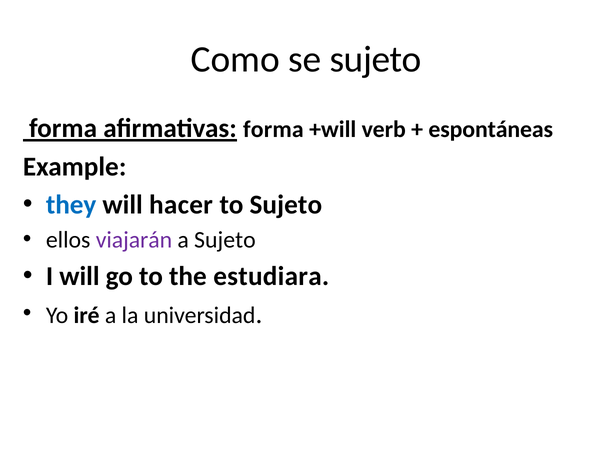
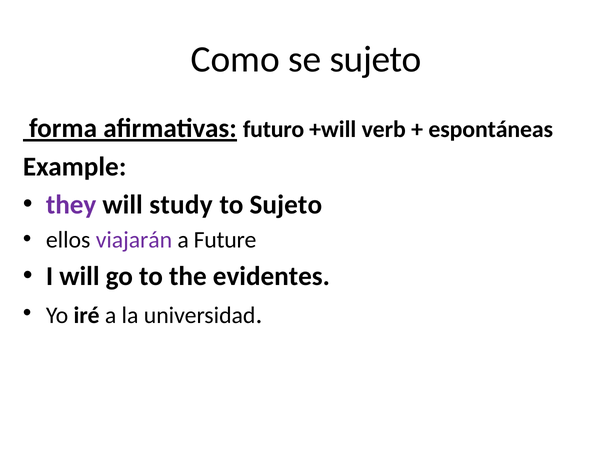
forma: forma -> futuro (274, 130)
they colour: blue -> purple (71, 205)
hacer: hacer -> study (181, 205)
a Sujeto: Sujeto -> Future (225, 240)
estudiara: estudiara -> evidentes (271, 276)
